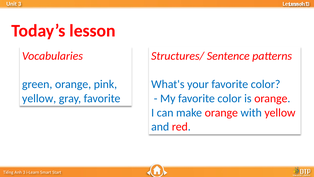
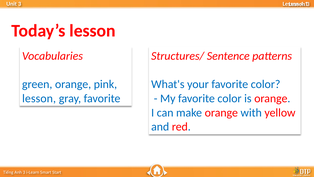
yellow: yellow -> lesson (39, 98)
